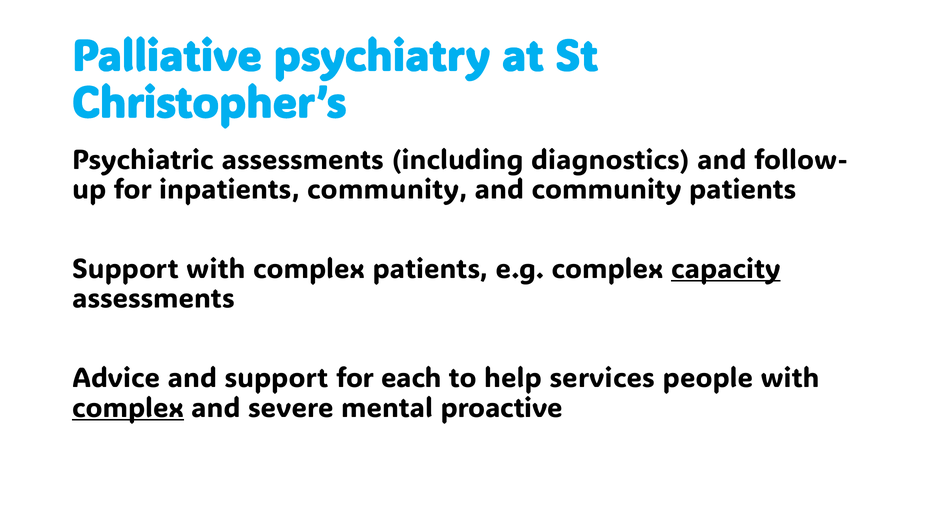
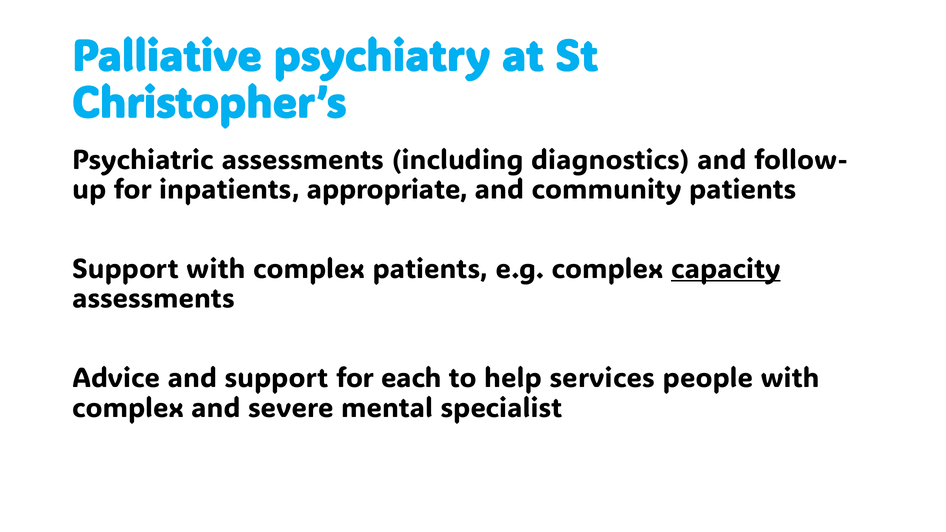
inpatients community: community -> appropriate (387, 190)
complex underline: present -> none (128, 408)
proactive: proactive -> specialist (502, 408)
